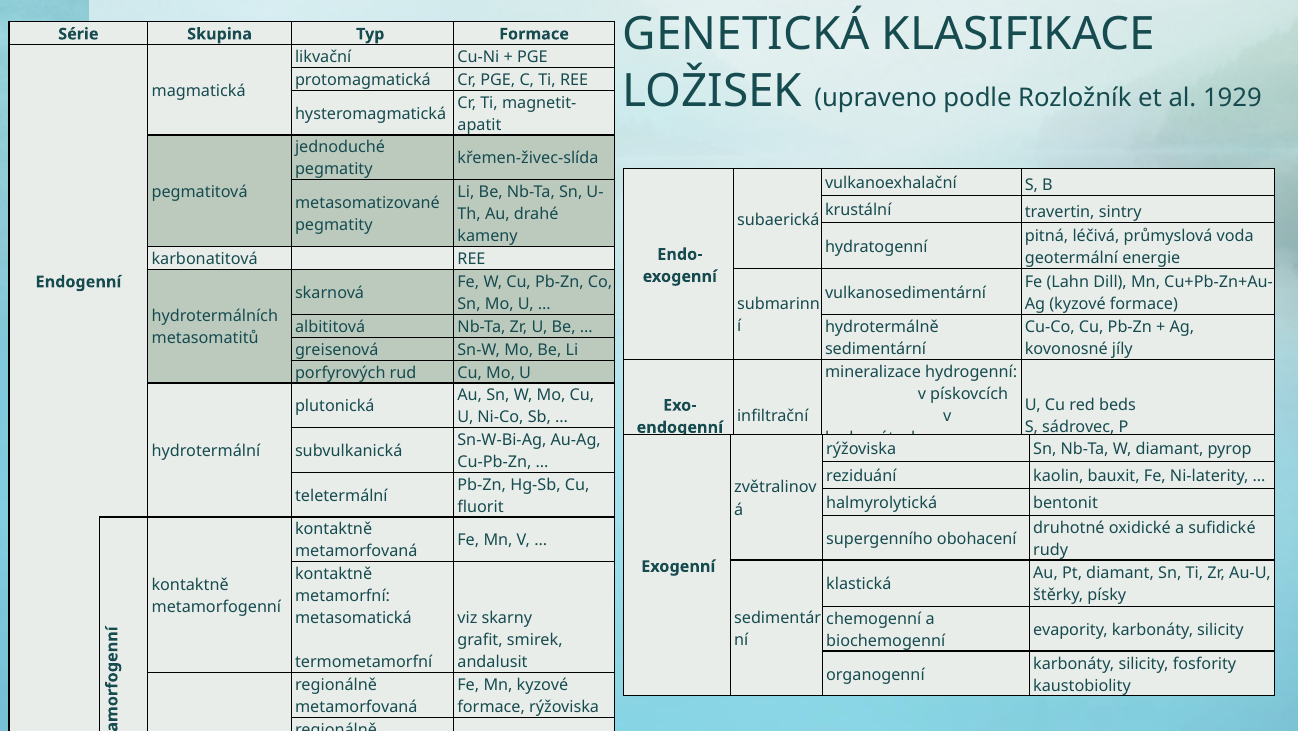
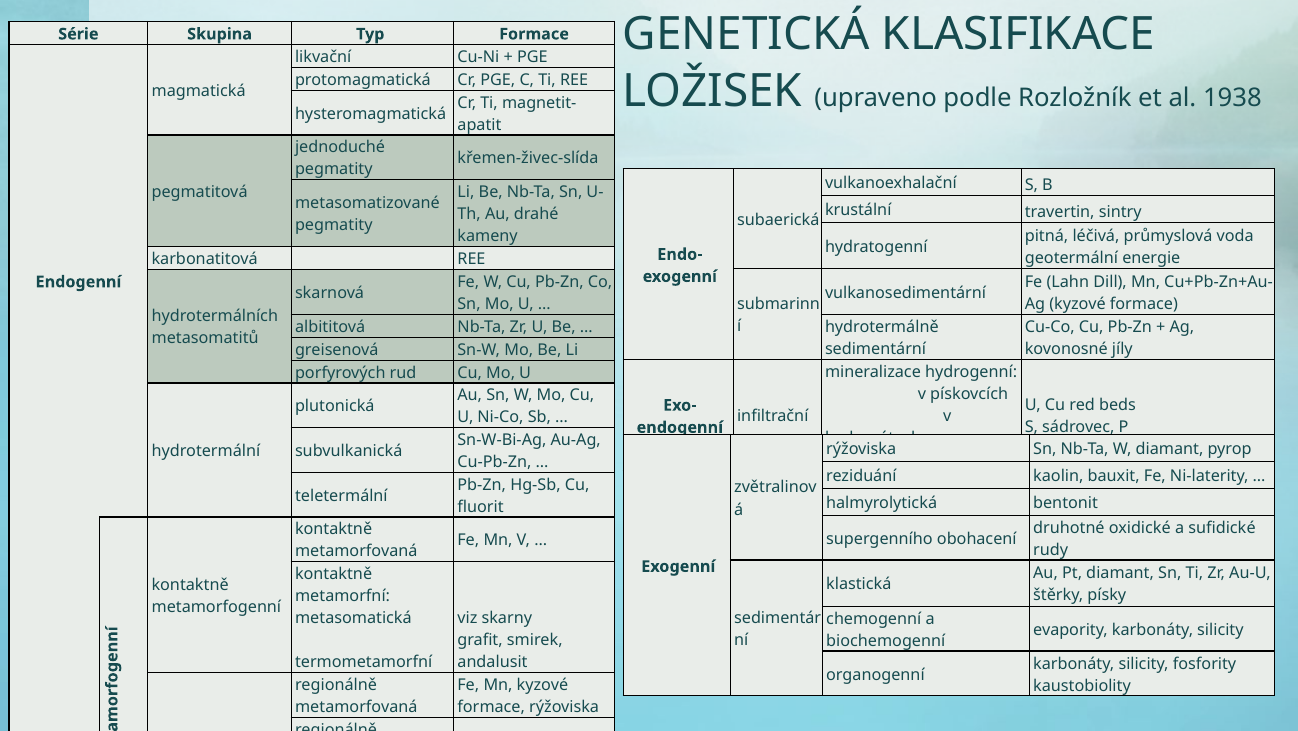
1929: 1929 -> 1938 (1232, 98)
